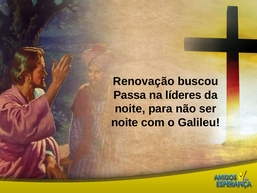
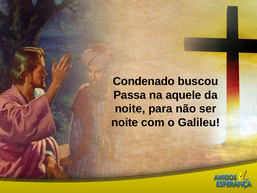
Renovação: Renovação -> Condenado (144, 81)
líderes: líderes -> aquele (183, 95)
